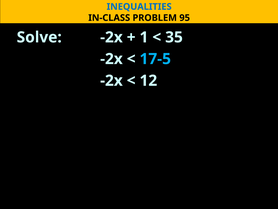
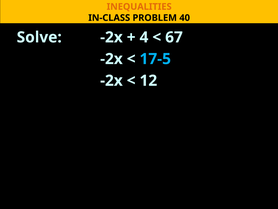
INEQUALITIES colour: blue -> orange (139, 7)
95: 95 -> 40 (185, 18)
1: 1 -> 4 (144, 37)
35: 35 -> 67 (174, 37)
